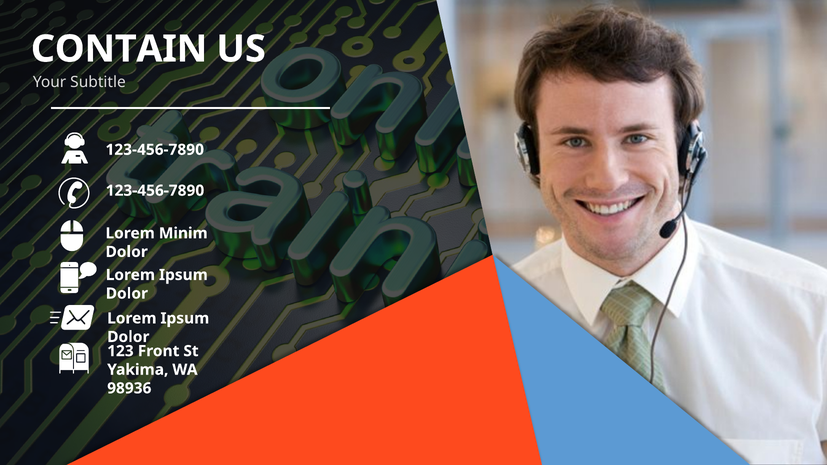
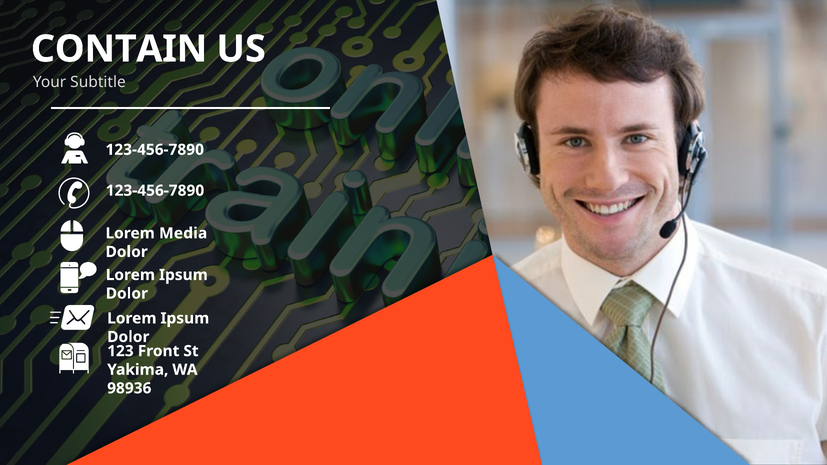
Minim: Minim -> Media (183, 233)
